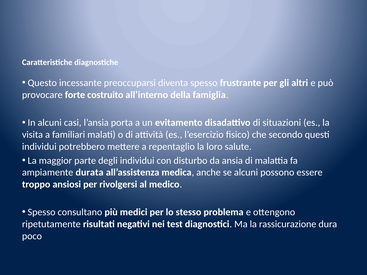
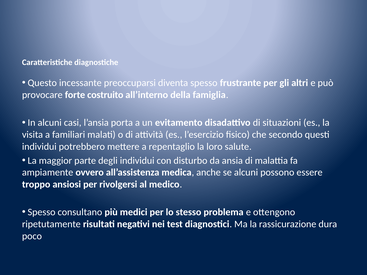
durata: durata -> ovvero (90, 173)
